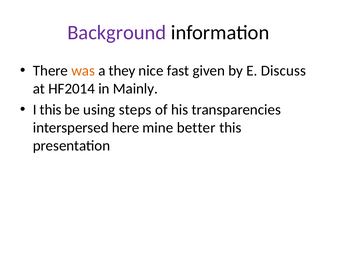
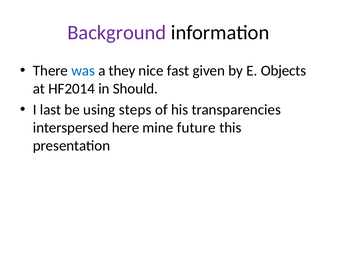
was colour: orange -> blue (83, 71)
Discuss: Discuss -> Objects (283, 71)
Mainly: Mainly -> Should (135, 89)
I this: this -> last (51, 110)
better: better -> future (196, 128)
